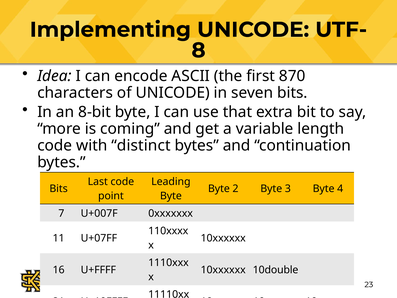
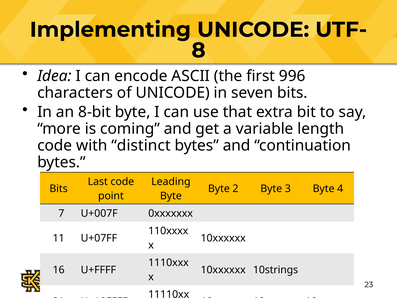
870: 870 -> 996 (292, 76)
10double: 10double -> 10strings (276, 270)
